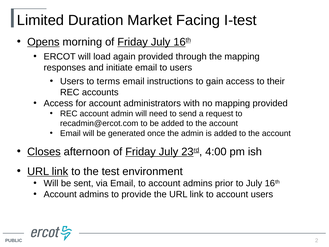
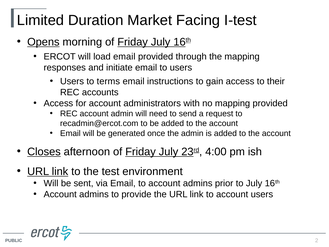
load again: again -> email (124, 57)
